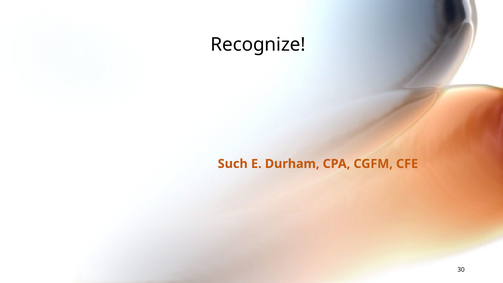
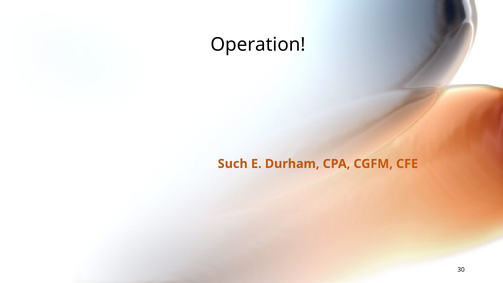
Recognize: Recognize -> Operation (258, 45)
